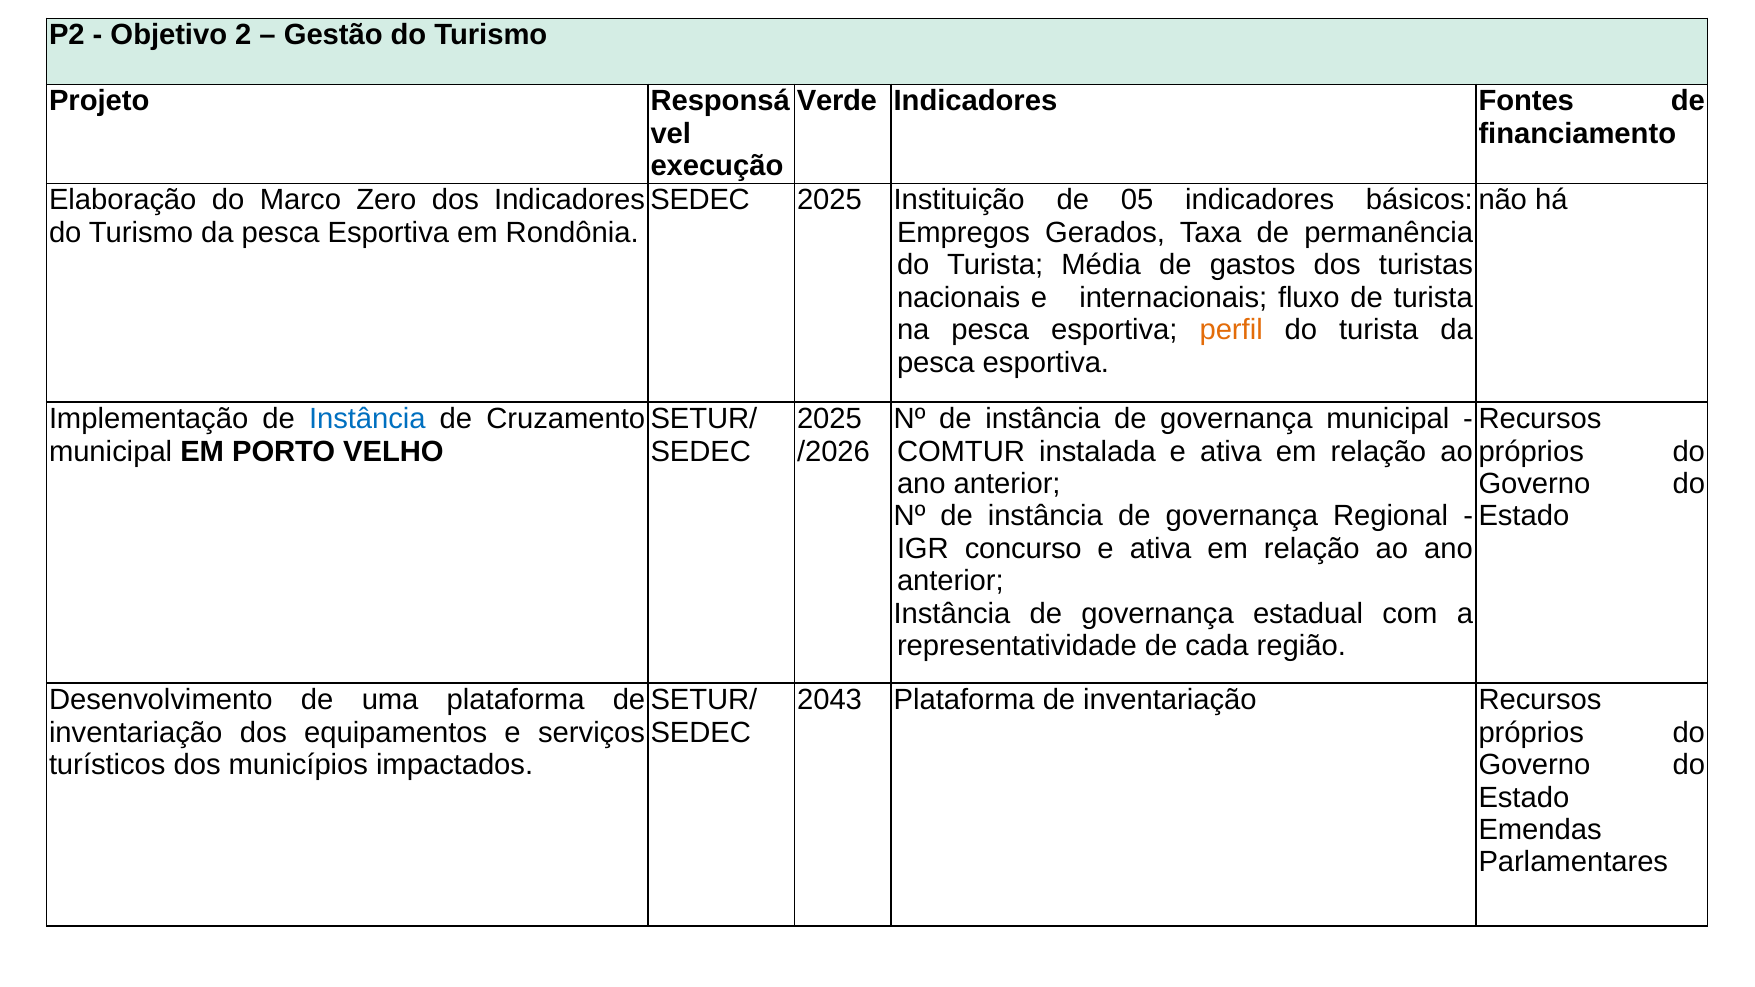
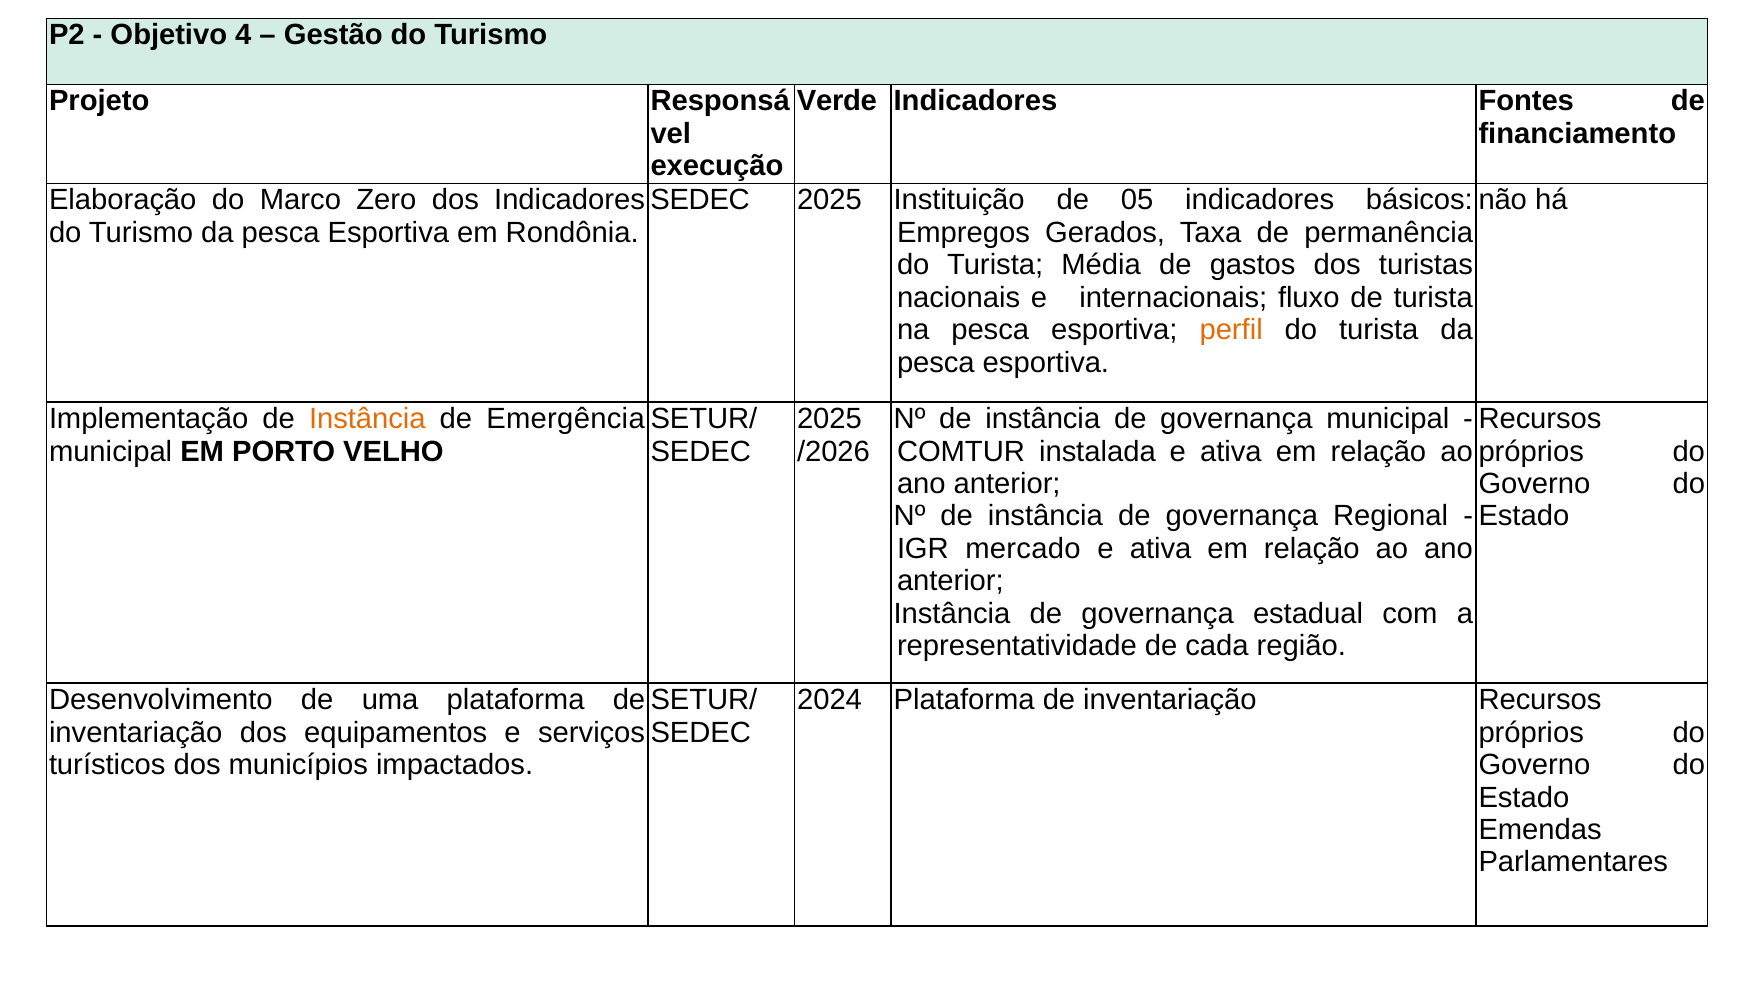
2: 2 -> 4 (243, 35)
Instância colour: blue -> orange (367, 419)
Cruzamento: Cruzamento -> Emergência (566, 419)
concurso: concurso -> mercado (1023, 549)
2043: 2043 -> 2024 (830, 700)
